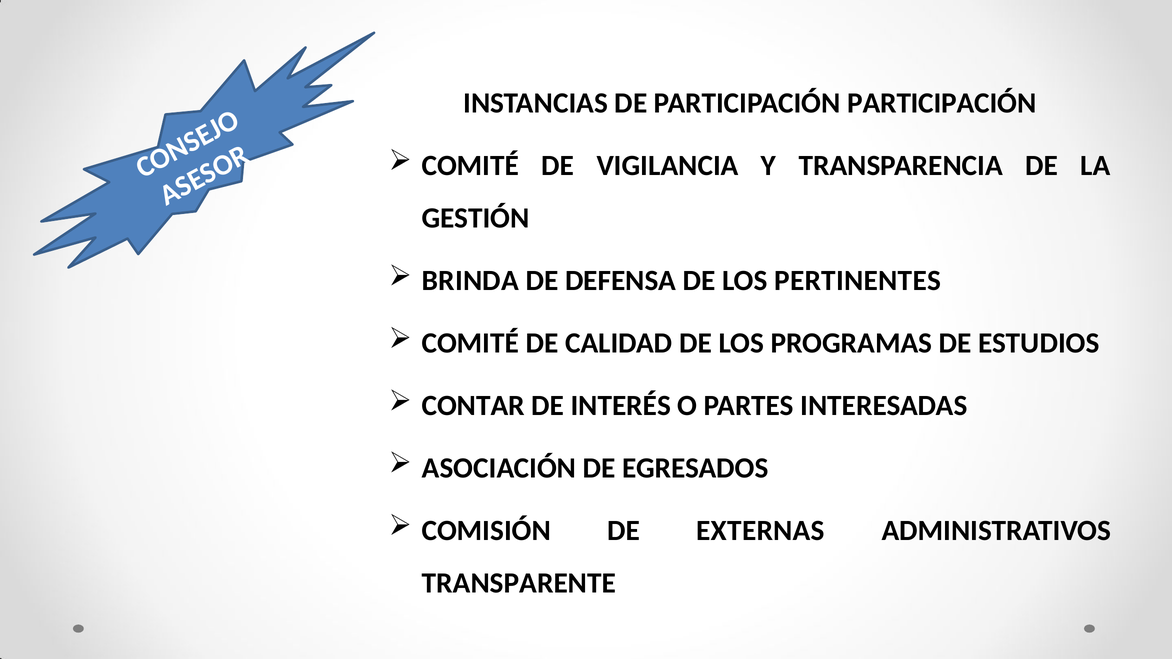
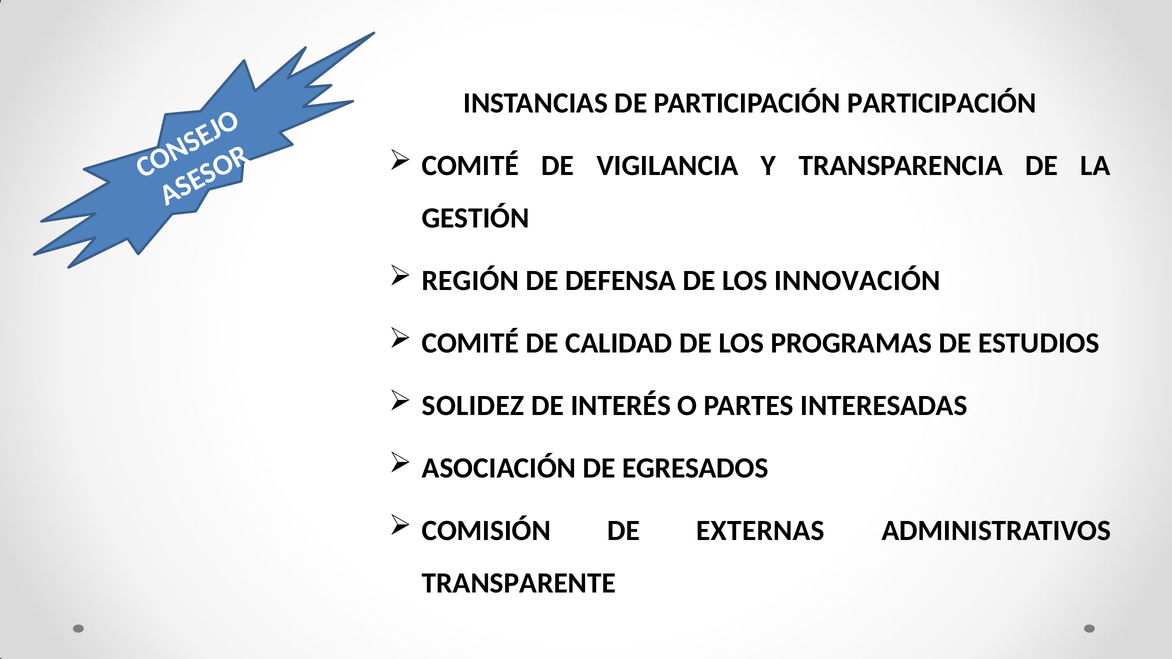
BRINDA: BRINDA -> REGIÓN (470, 281)
PERTINENTES: PERTINENTES -> INNOVACIÓN (858, 281)
CONTAR: CONTAR -> SOLIDEZ (473, 406)
